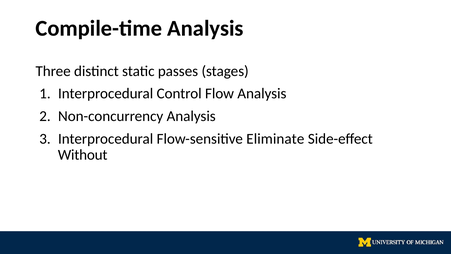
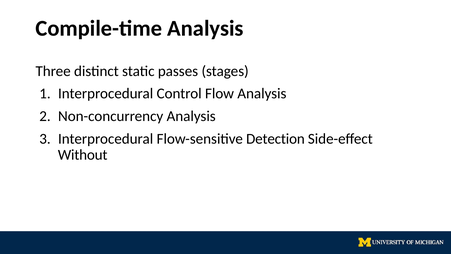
Eliminate: Eliminate -> Detection (275, 139)
